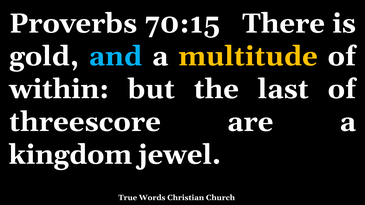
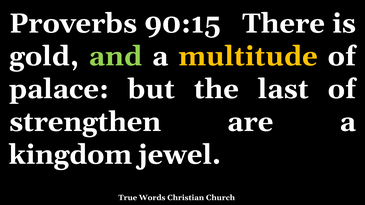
70:15: 70:15 -> 90:15 (182, 24)
and colour: light blue -> light green (115, 56)
within: within -> palace (59, 89)
threescore: threescore -> strengthen (85, 122)
